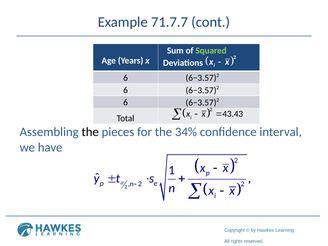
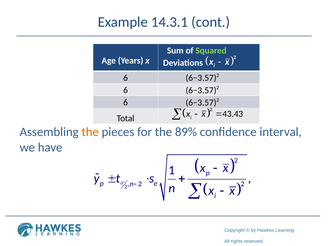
71.7.7: 71.7.7 -> 14.3.1 (170, 22)
the colour: black -> orange (90, 132)
34%: 34% -> 89% (186, 132)
